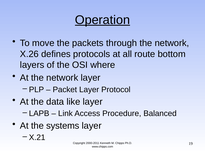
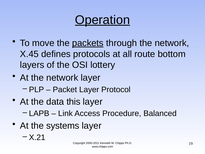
packets underline: none -> present (88, 43)
X.26: X.26 -> X.45 (29, 54)
where: where -> lottery (103, 65)
like: like -> this (73, 102)
